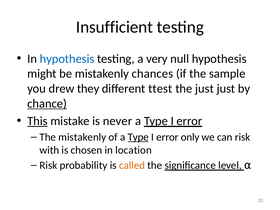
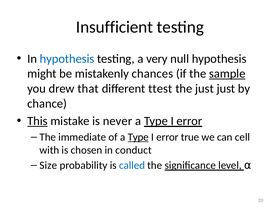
sample underline: none -> present (227, 74)
they: they -> that (88, 89)
chance underline: present -> none (47, 104)
The mistakenly: mistakenly -> immediate (82, 137)
only: only -> true (190, 137)
can risk: risk -> cell (243, 137)
location: location -> conduct (134, 150)
Risk: Risk -> Size (48, 165)
called colour: orange -> blue (132, 165)
